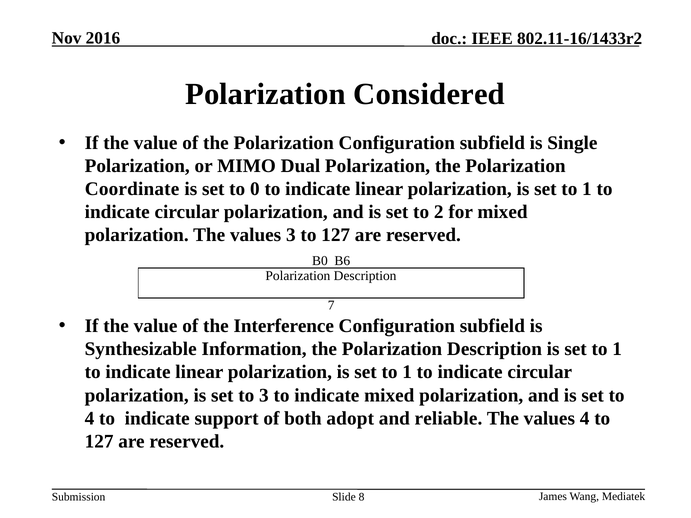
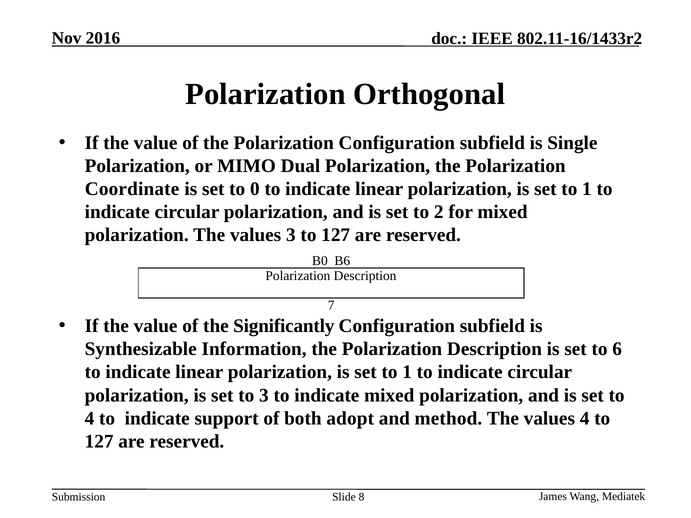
Considered: Considered -> Orthogonal (429, 94)
Interference: Interference -> Significantly (284, 326)
1: 1 -> 6 (617, 349)
reliable: reliable -> method (448, 418)
